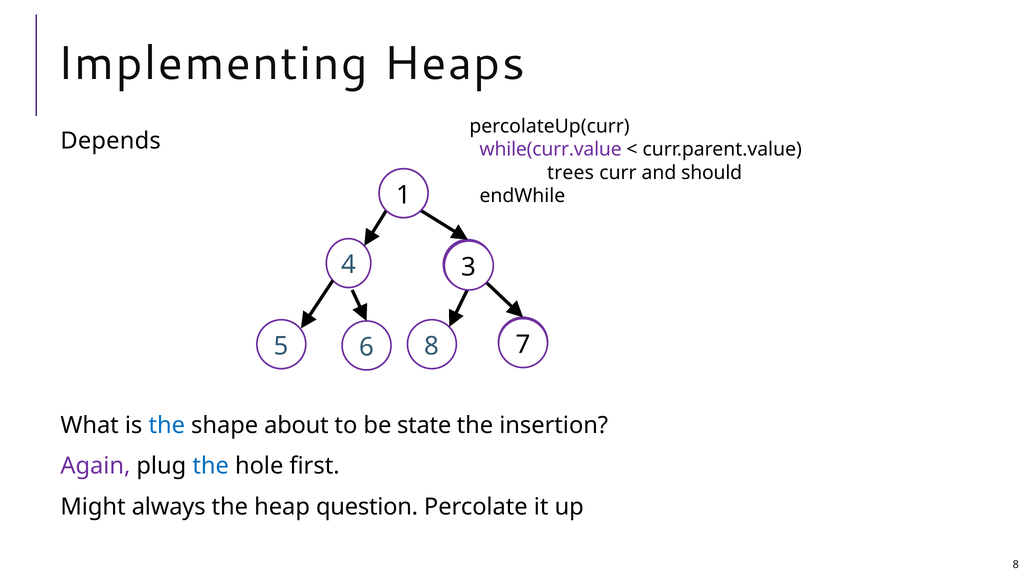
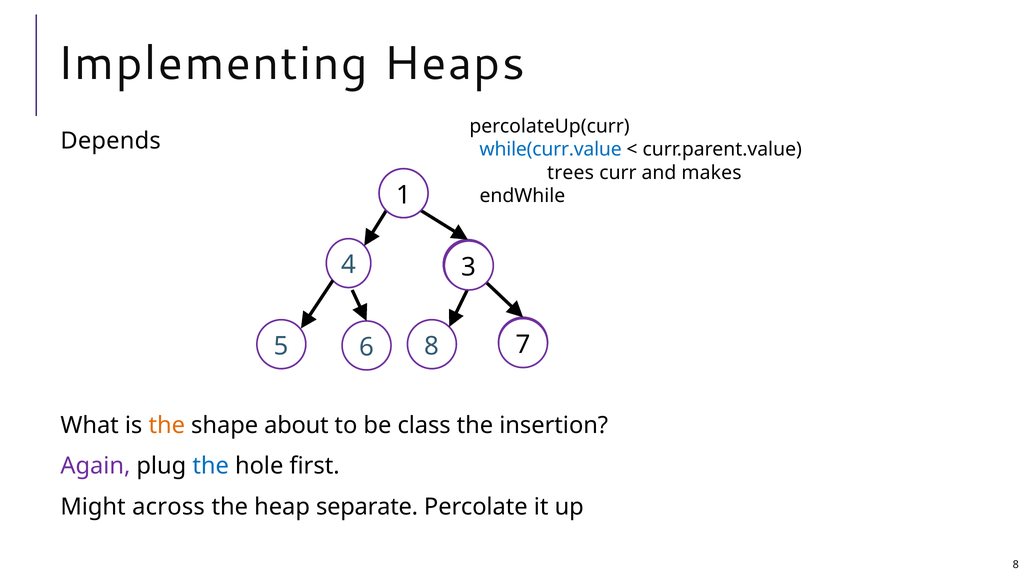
while(curr.value colour: purple -> blue (551, 149)
should: should -> makes (711, 173)
the colour: blue -> orange (167, 425)
state: state -> class (424, 425)
always: always -> across (168, 506)
question: question -> separate (367, 506)
